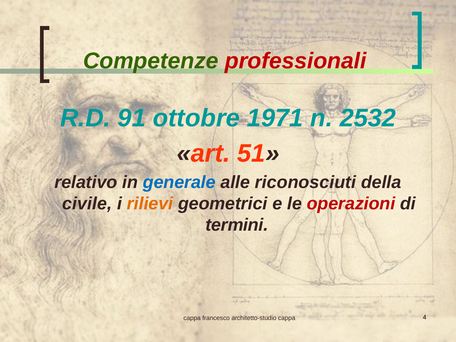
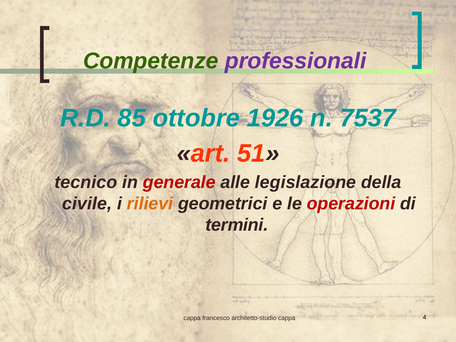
professionali colour: red -> purple (296, 61)
91: 91 -> 85 (132, 118)
1971: 1971 -> 1926 (275, 118)
2532: 2532 -> 7537 (368, 118)
relativo: relativo -> tecnico (86, 182)
generale colour: blue -> red (179, 182)
riconosciuti: riconosciuti -> legislazione (306, 182)
